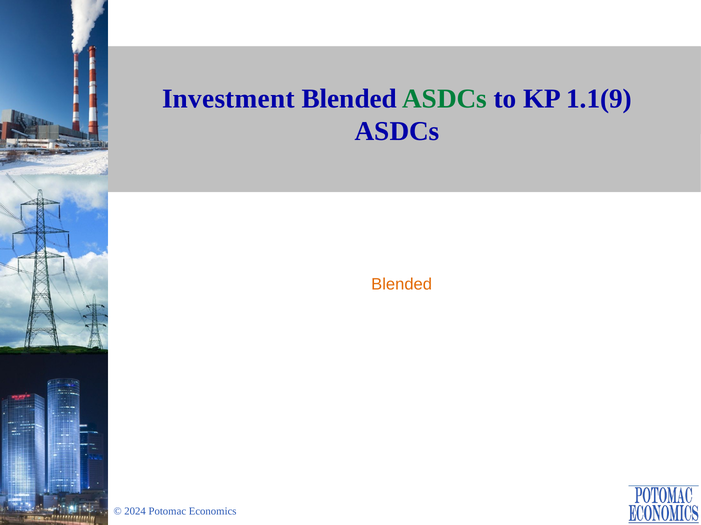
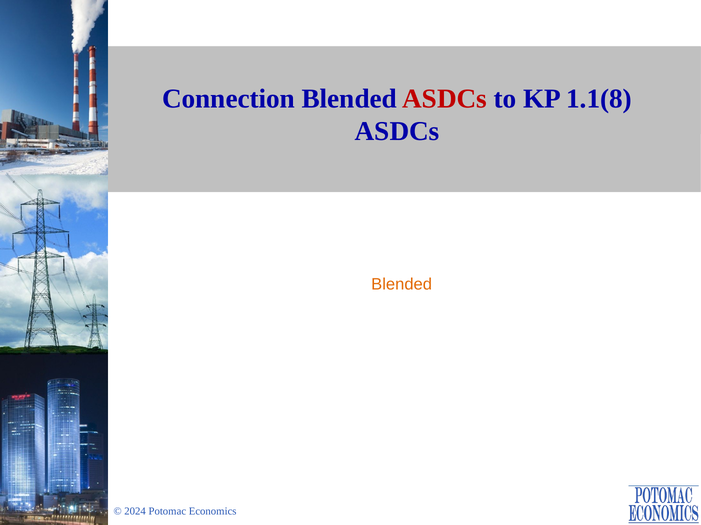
Investment: Investment -> Connection (229, 99)
ASDCs colour: green -> red (445, 99)
1.1(9: 1.1(9 -> 1.1(8 (599, 99)
